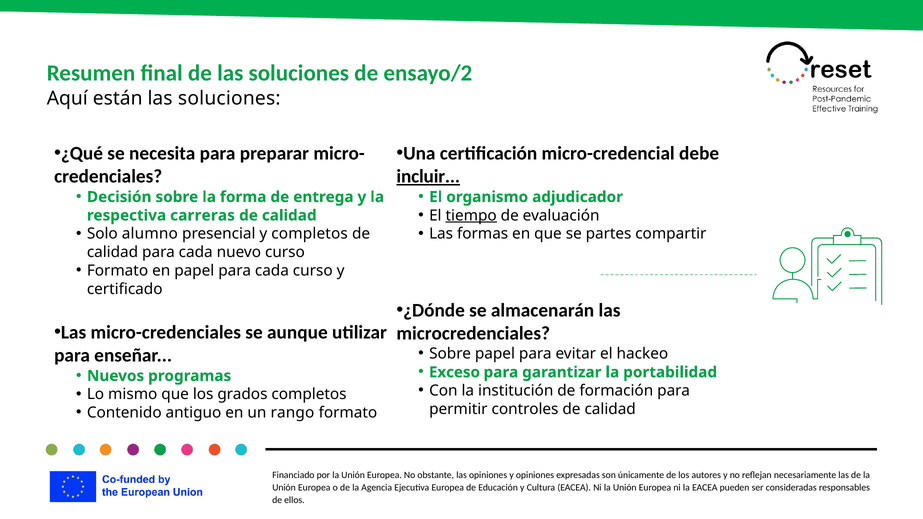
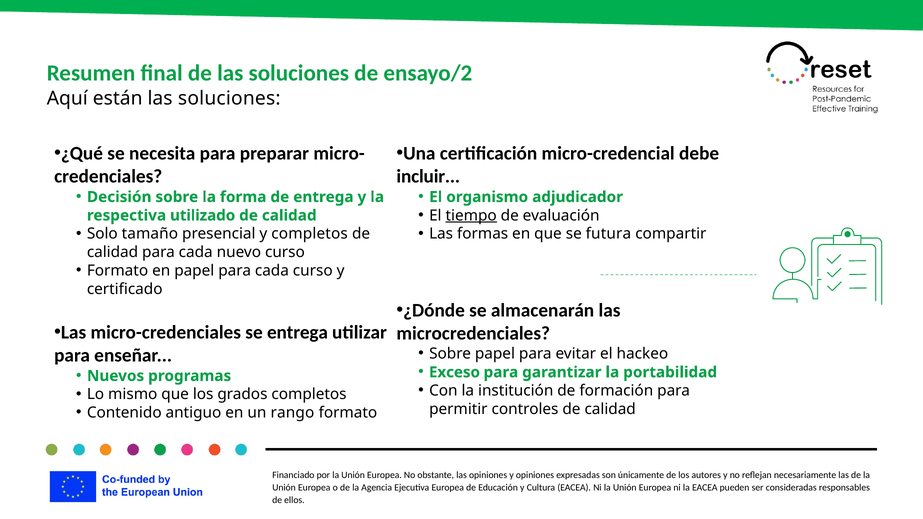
incluir underline: present -> none (428, 177)
carreras: carreras -> utilizado (203, 216)
alumno: alumno -> tamaño (150, 234)
partes: partes -> futura (608, 234)
se aunque: aunque -> entrega (297, 332)
